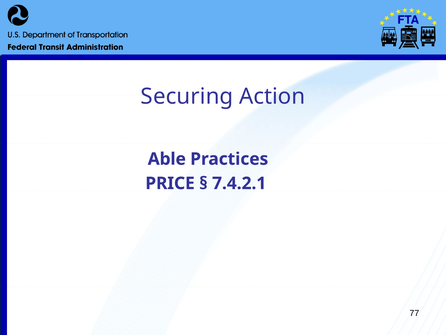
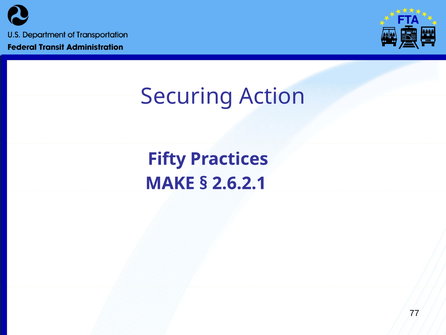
Able: Able -> Fifty (167, 159)
PRICE: PRICE -> MAKE (170, 183)
7.4.2.1: 7.4.2.1 -> 2.6.2.1 (239, 183)
